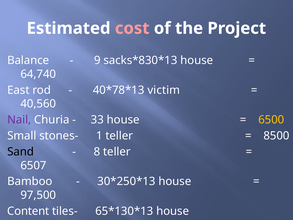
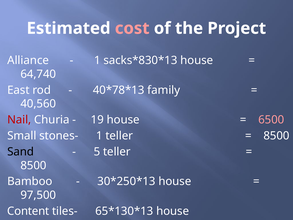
Balance: Balance -> Alliance (28, 60)
9: 9 -> 1 (97, 60)
victim: victim -> family (164, 90)
Nail colour: purple -> red (19, 120)
33: 33 -> 19 (97, 120)
6500 colour: yellow -> pink (271, 120)
8: 8 -> 5 (97, 152)
6507: 6507 -> 8500 (33, 165)
